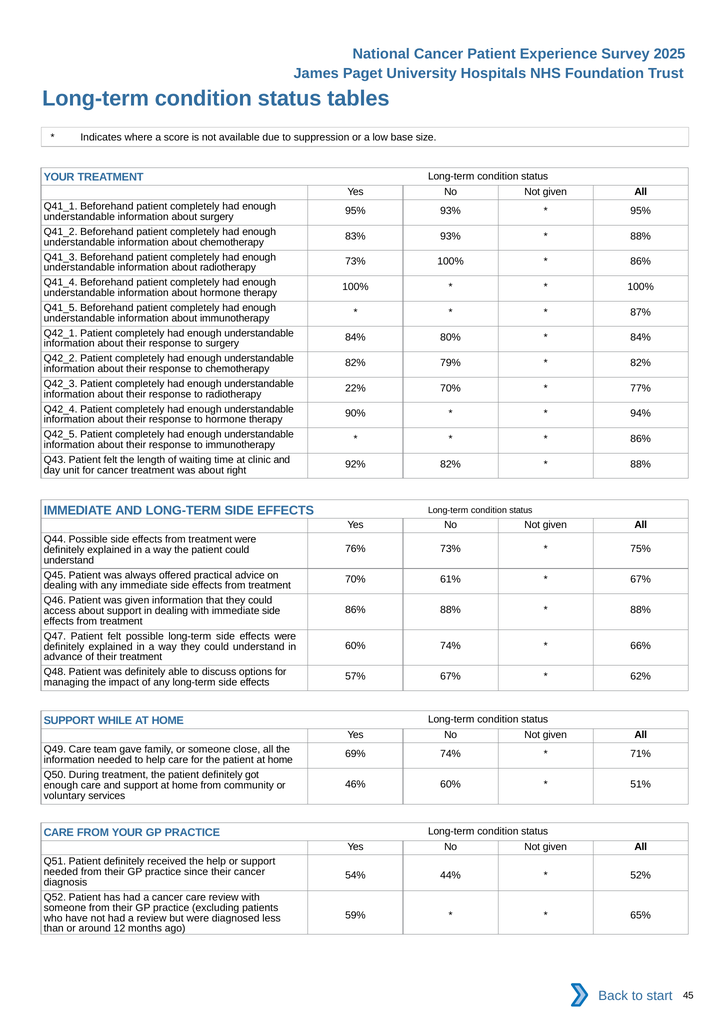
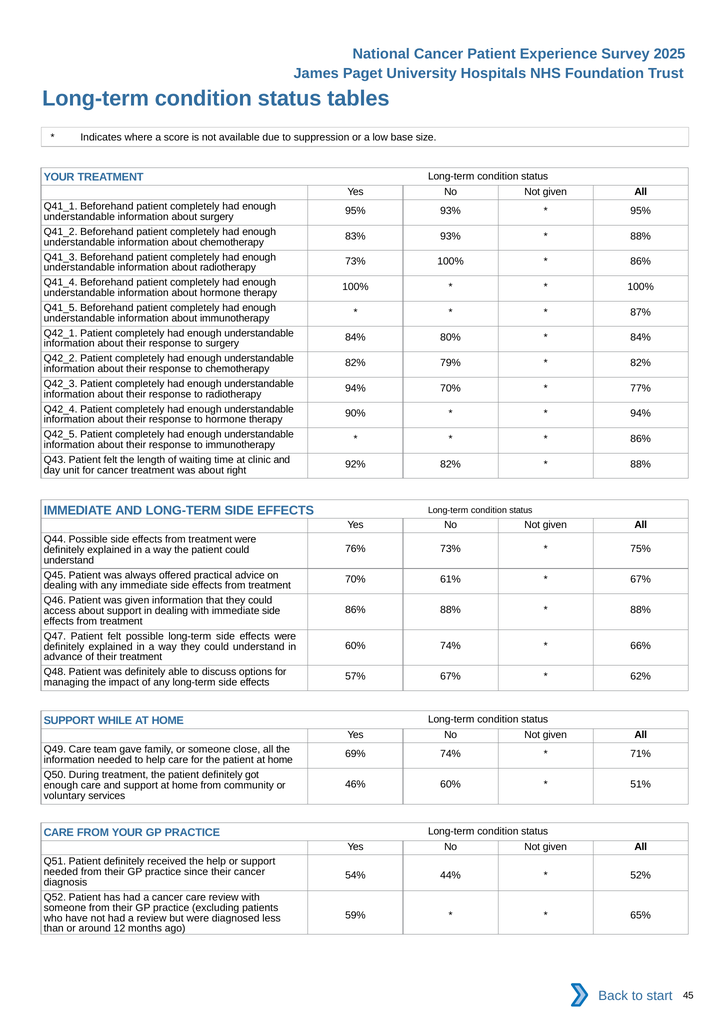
22%: 22% -> 94% (355, 388)
